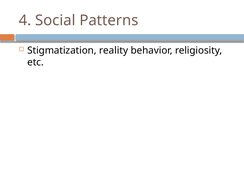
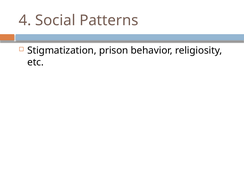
reality: reality -> prison (114, 50)
